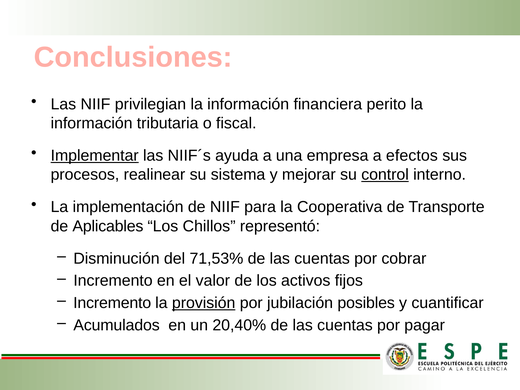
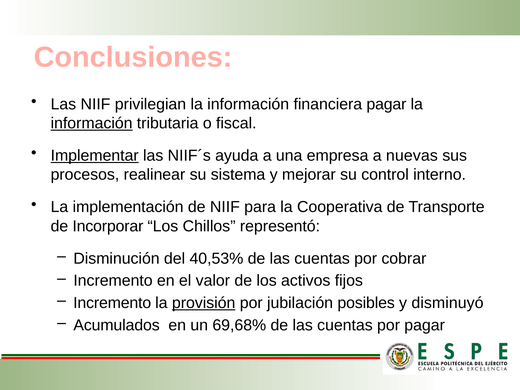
financiera perito: perito -> pagar (386, 104)
información underline: none -> present (92, 123)
efectos: efectos -> nuevas (412, 156)
control underline: present -> none (385, 175)
Aplicables: Aplicables -> Incorporar (108, 226)
71,53%: 71,53% -> 40,53% (216, 258)
cuantificar: cuantificar -> disminuyó (447, 303)
20,40%: 20,40% -> 69,68% (239, 325)
